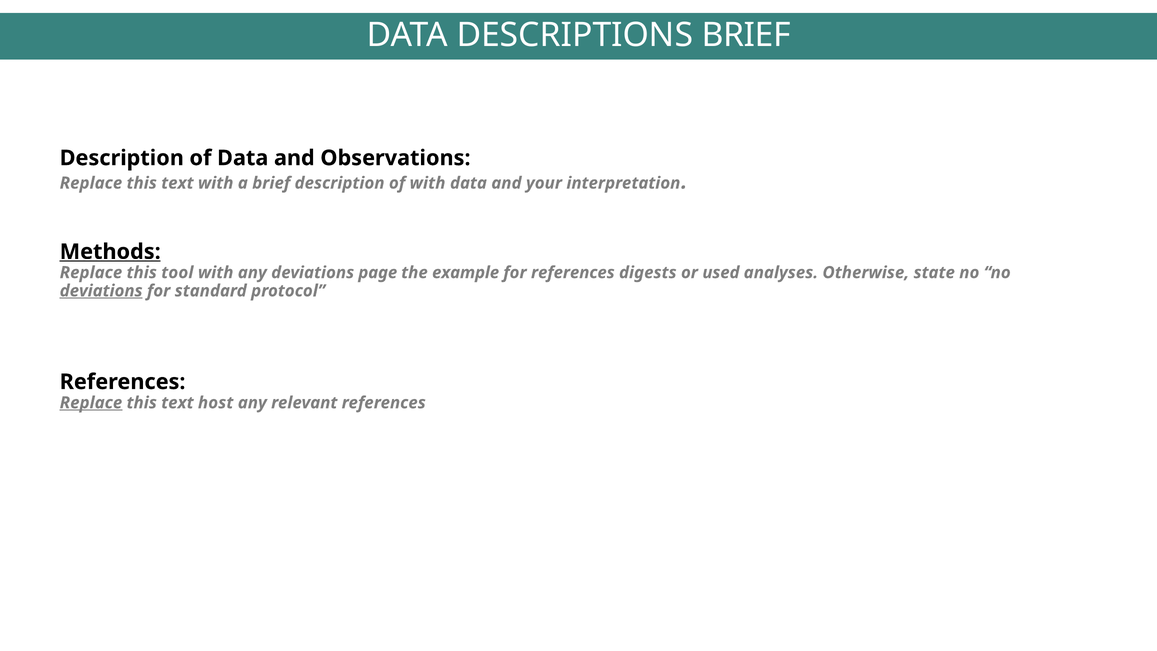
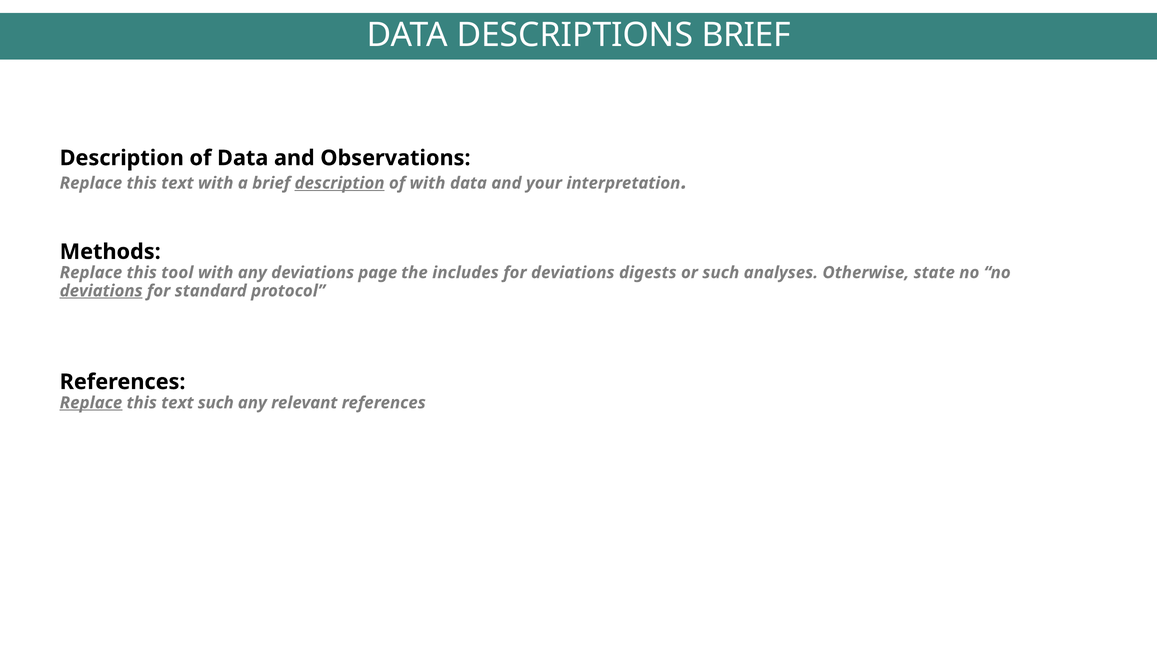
description underline: none -> present (340, 183)
Methods underline: present -> none (110, 252)
example: example -> includes (465, 273)
for references: references -> deviations (573, 273)
or used: used -> such (721, 273)
text host: host -> such (216, 403)
